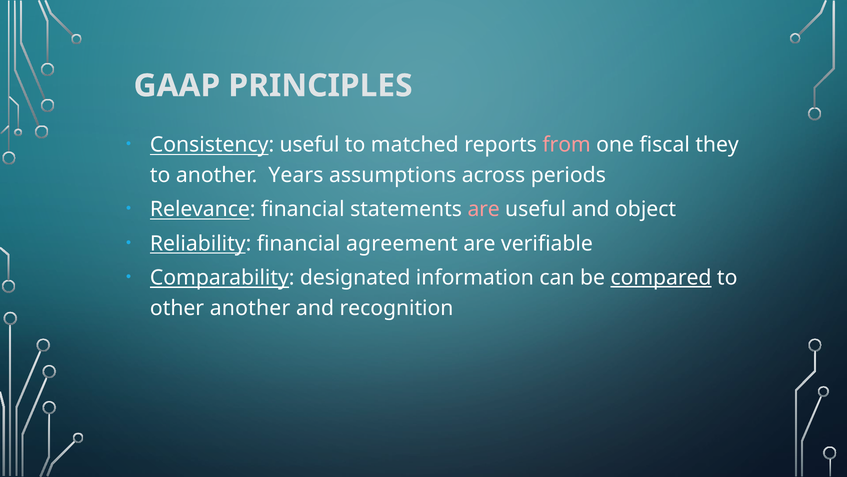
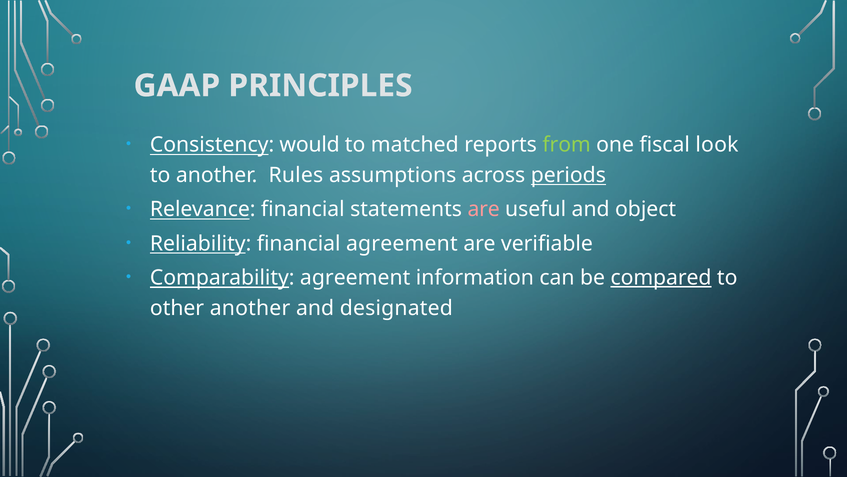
Consistency useful: useful -> would (310, 145)
from colour: pink -> light green (567, 145)
they: they -> look (717, 145)
Years: Years -> Rules (296, 175)
periods underline: none -> present (568, 175)
Comparability designated: designated -> agreement (355, 277)
recognition: recognition -> designated (396, 308)
